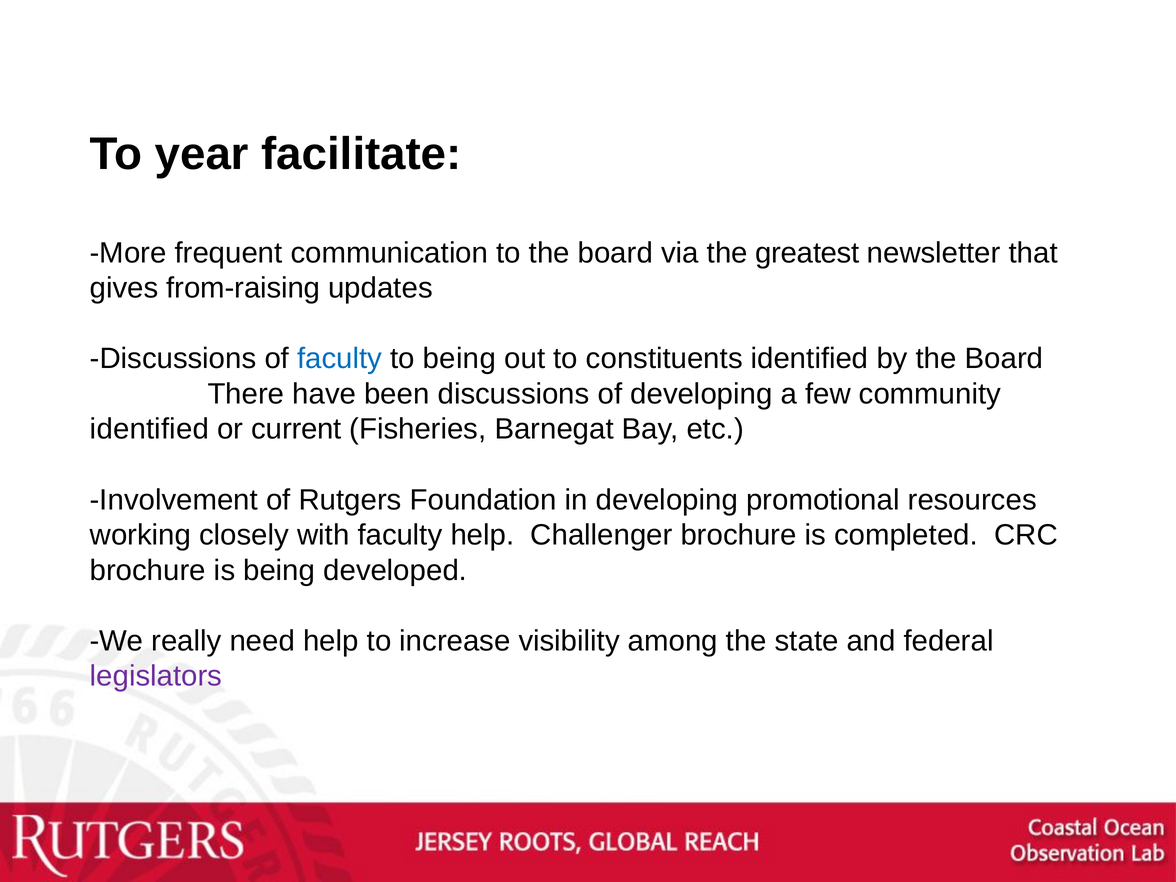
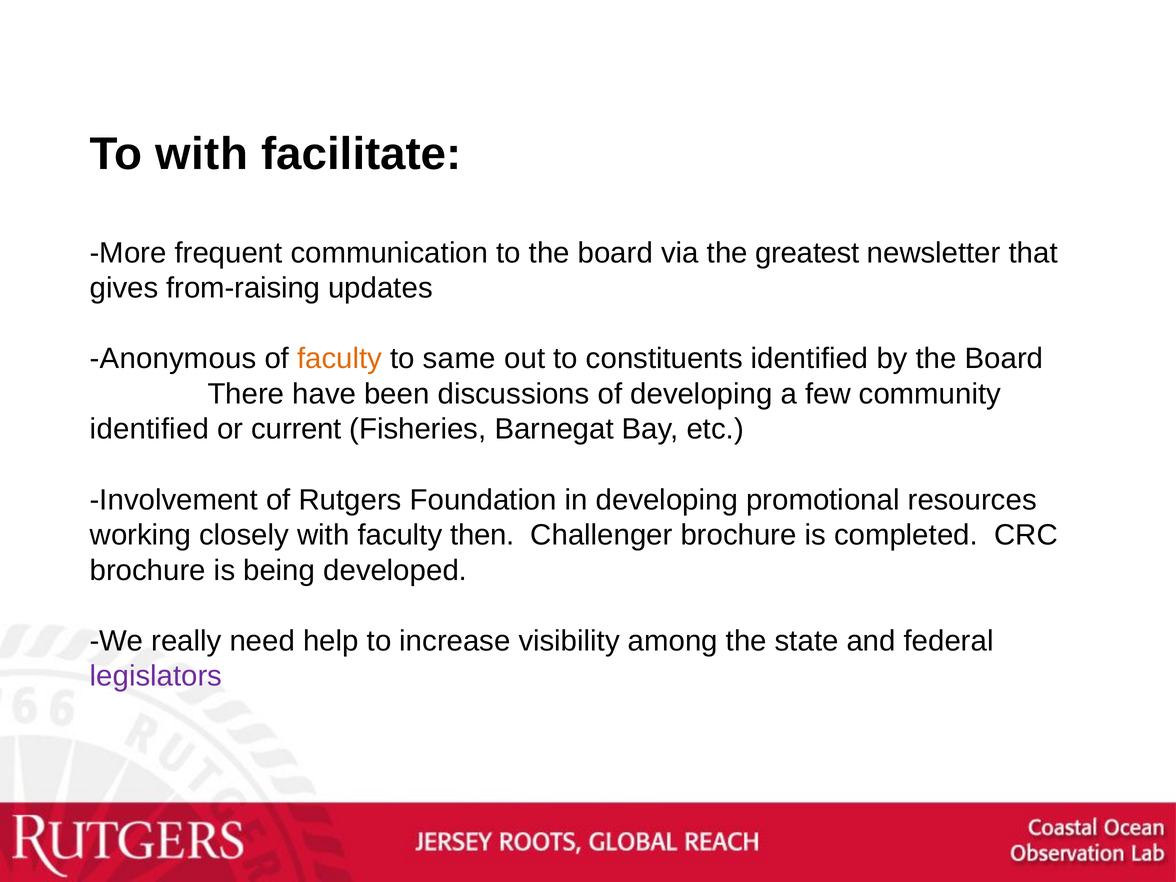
To year: year -> with (202, 154)
Discussions: Discussions -> Anonymous (173, 359)
faculty colour: blue -> orange (340, 359)
to being: being -> same (459, 359)
faculty help: help -> then (482, 535)
